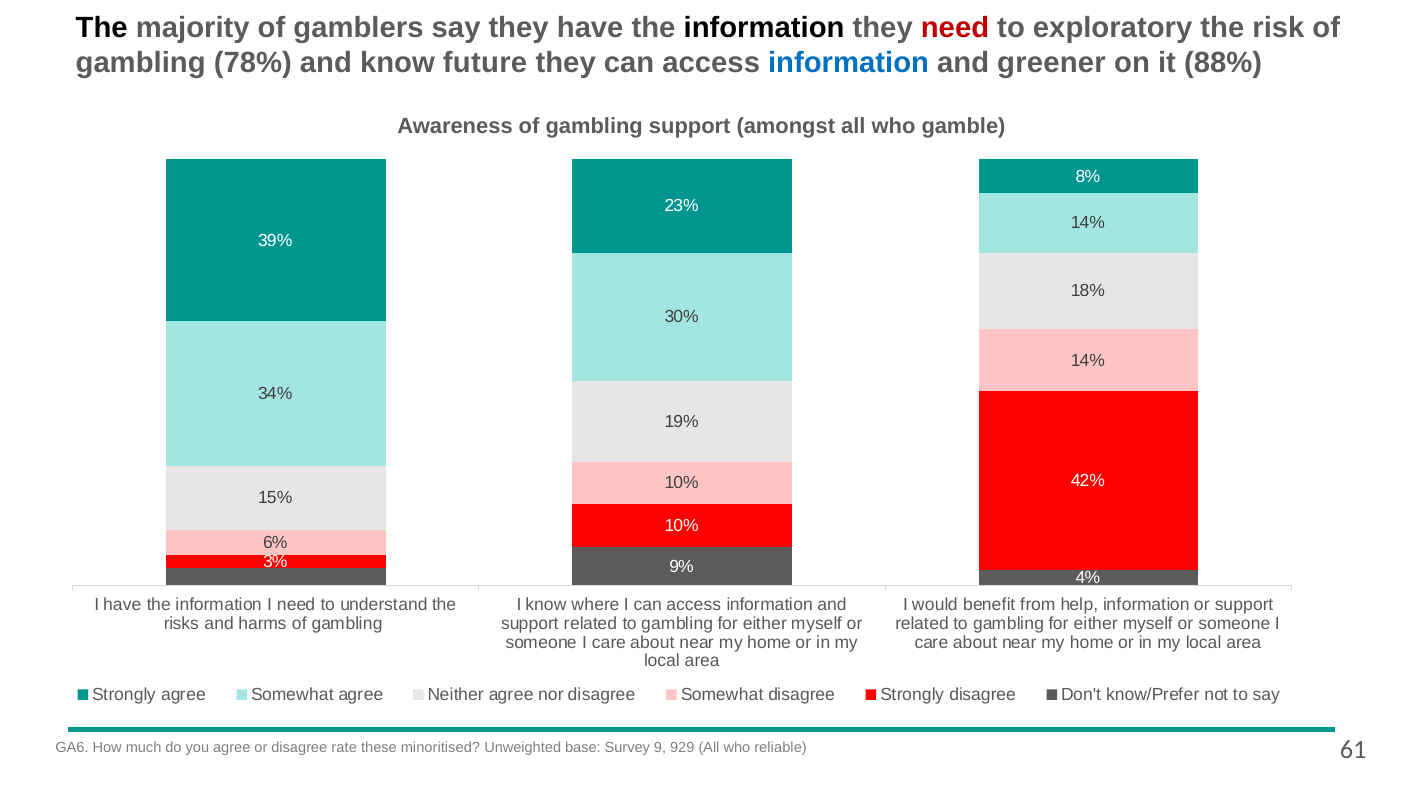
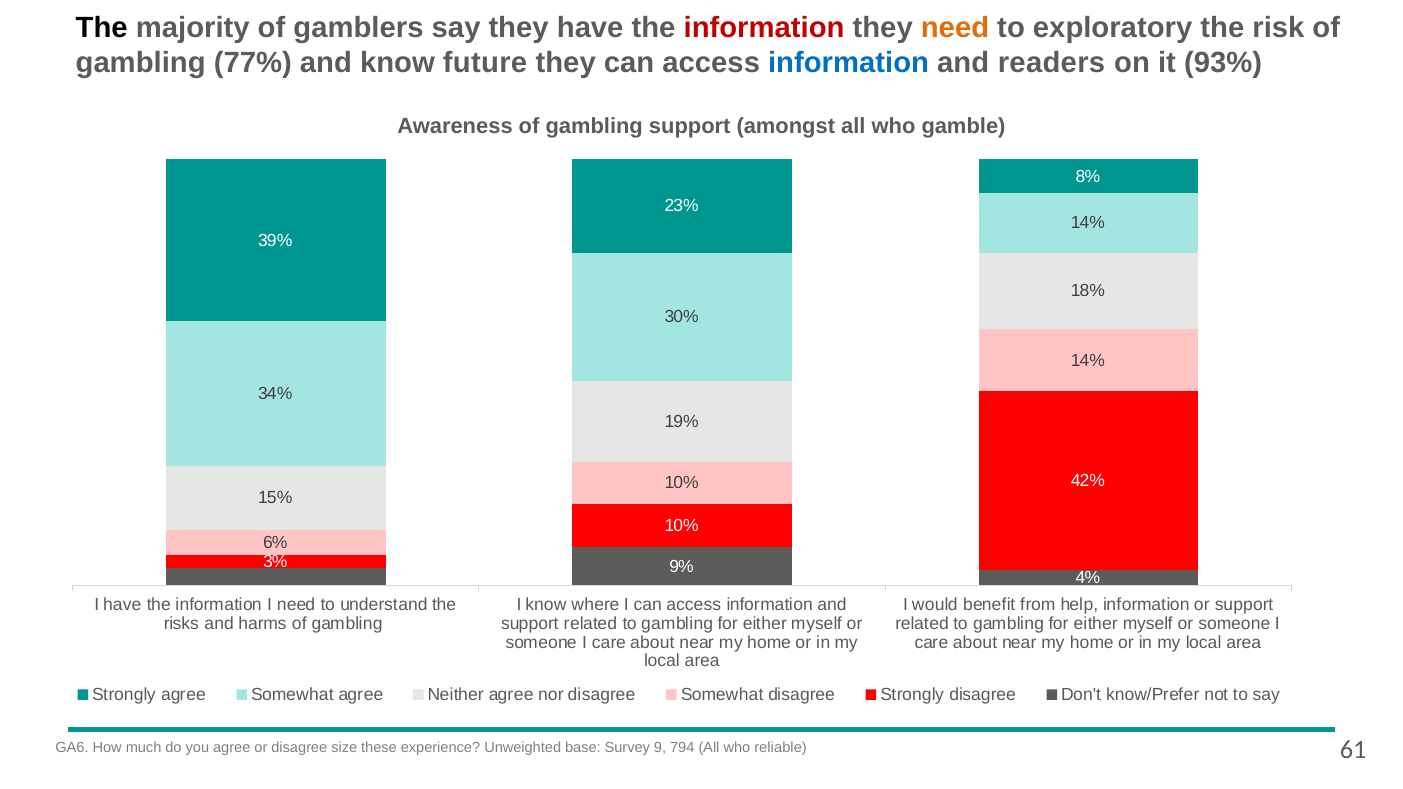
information colour: black -> red (764, 28)
need colour: red -> orange (955, 28)
78%: 78% -> 77% (253, 63)
greener: greener -> readers (1052, 63)
88%: 88% -> 93% (1223, 63)
rate: rate -> size (344, 748)
minoritised: minoritised -> experience (440, 748)
929: 929 -> 794 (682, 748)
